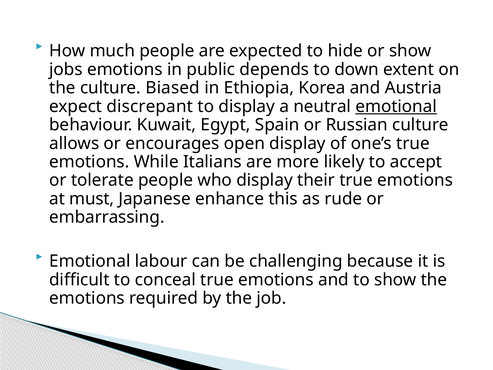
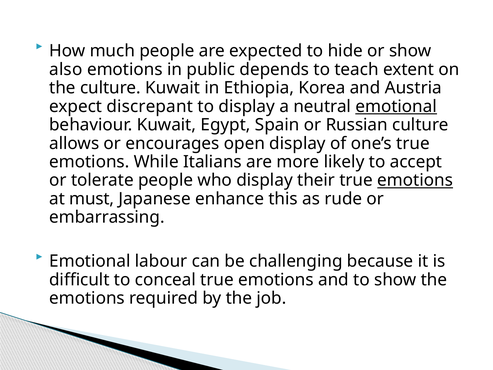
jobs: jobs -> also (66, 69)
down: down -> teach (357, 69)
culture Biased: Biased -> Kuwait (173, 88)
emotions underline: none -> present (415, 180)
